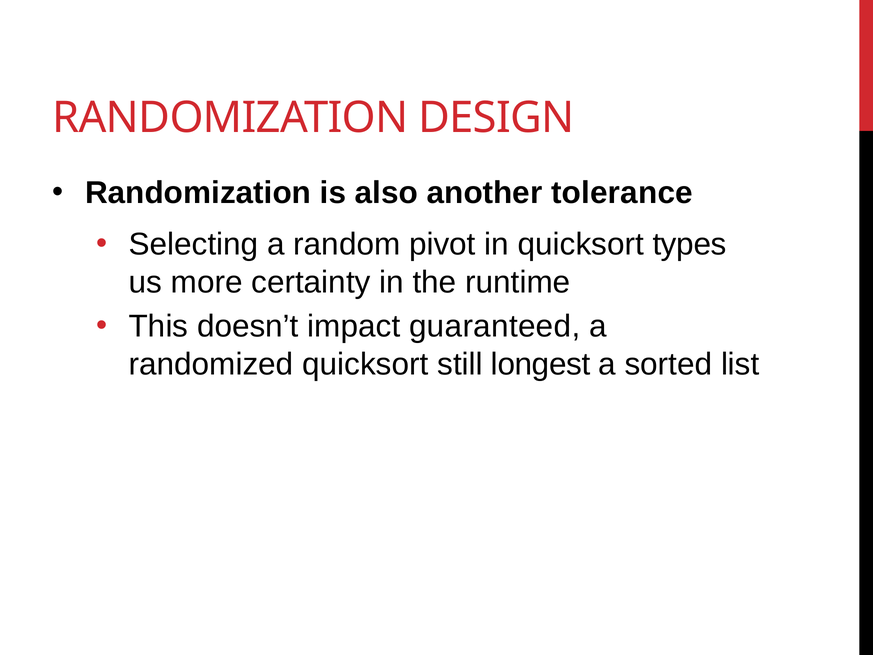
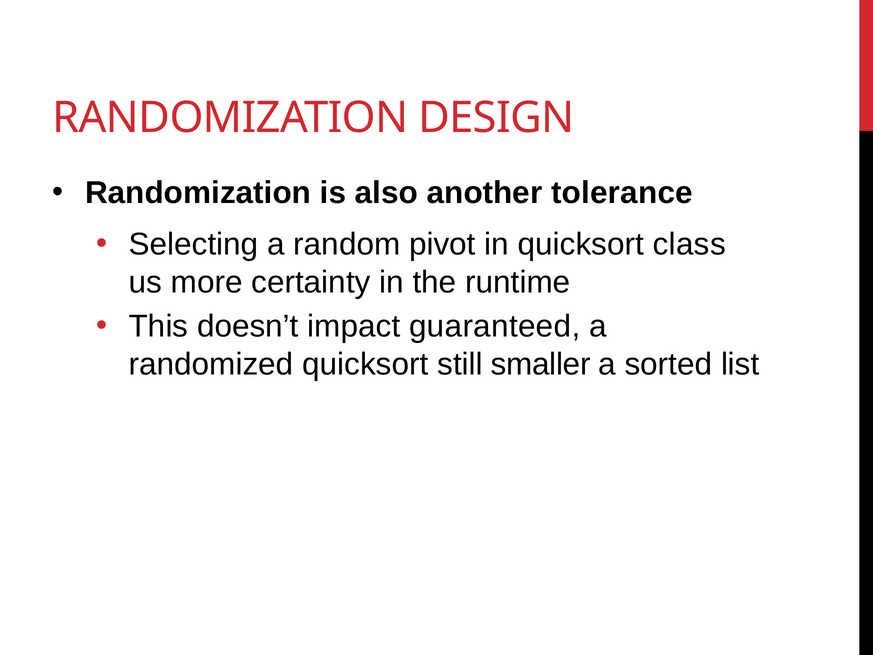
types: types -> class (689, 244)
longest: longest -> smaller (541, 364)
